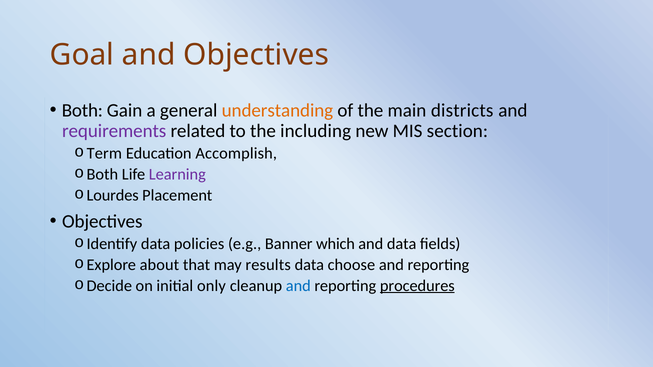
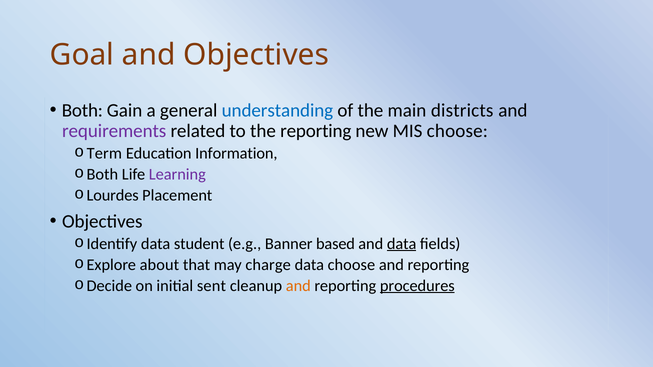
understanding colour: orange -> blue (277, 110)
the including: including -> reporting (316, 131)
MIS section: section -> choose (457, 131)
Accomplish: Accomplish -> Information (236, 153)
policies: policies -> student (199, 244)
which: which -> based (335, 244)
data underline: none -> present (402, 244)
results: results -> charge (268, 265)
only: only -> sent (211, 286)
and colour: blue -> orange (298, 286)
